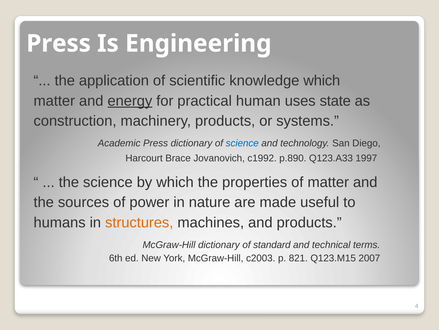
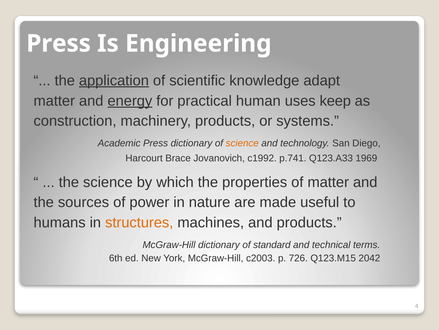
application underline: none -> present (114, 80)
knowledge which: which -> adapt (322, 80)
state: state -> keep (335, 101)
science colour: blue -> orange (242, 143)
p.890: p.890 -> p.741 (293, 158)
1997: 1997 -> 1969 (366, 158)
821: 821 -> 726 (298, 258)
2007: 2007 -> 2042 (369, 258)
